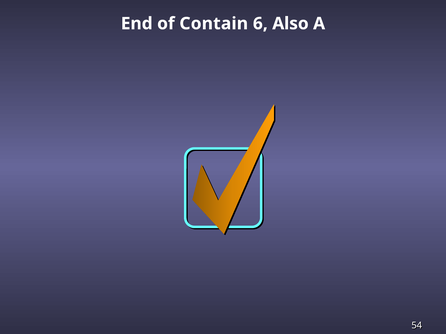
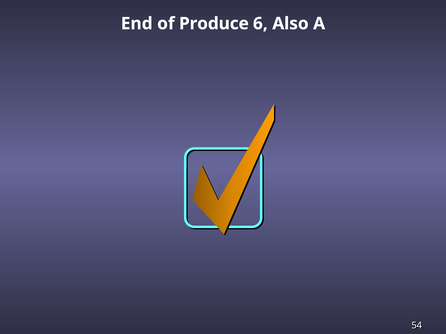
Contain: Contain -> Produce (214, 24)
